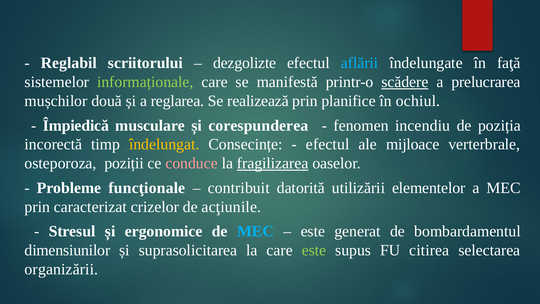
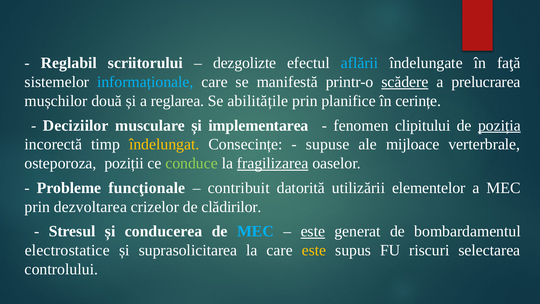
informaționale colour: light green -> light blue (145, 82)
realizează: realizează -> abilitățile (258, 101)
ochiul: ochiul -> cerințe (418, 101)
Împiedică: Împiedică -> Deciziilor (76, 125)
corespunderea: corespunderea -> implementarea (258, 125)
incendiu: incendiu -> clipitului (423, 125)
poziția underline: none -> present (499, 125)
efectul: efectul -> supuse (328, 144)
conduce colour: pink -> light green (192, 163)
caracterizat: caracterizat -> dezvoltarea (90, 207)
acţiunile: acţiunile -> clădirilor (232, 207)
ergonomice: ergonomice -> conducerea (164, 231)
este underline: none -> present (313, 231)
dimensiunilor: dimensiunilor -> electrostatice (67, 250)
este colour: light green -> yellow (314, 250)
citirea: citirea -> riscuri (429, 250)
organizării: organizării -> controlului (61, 269)
